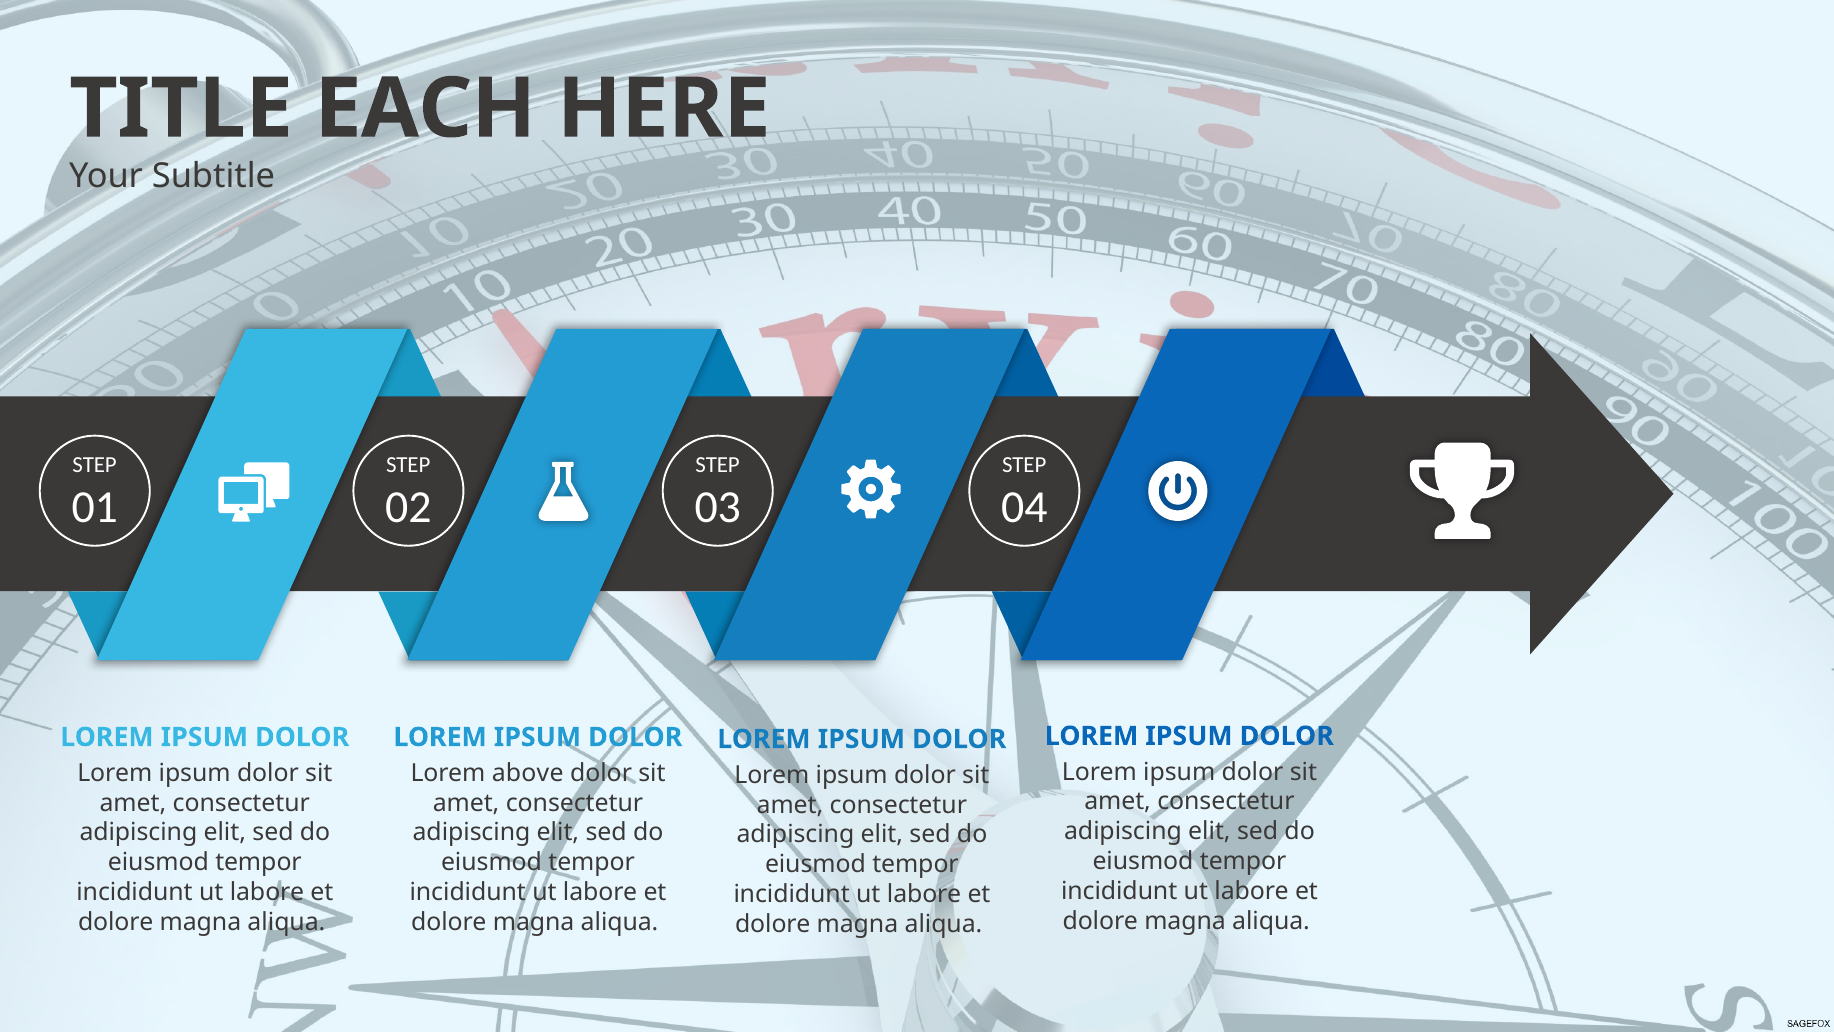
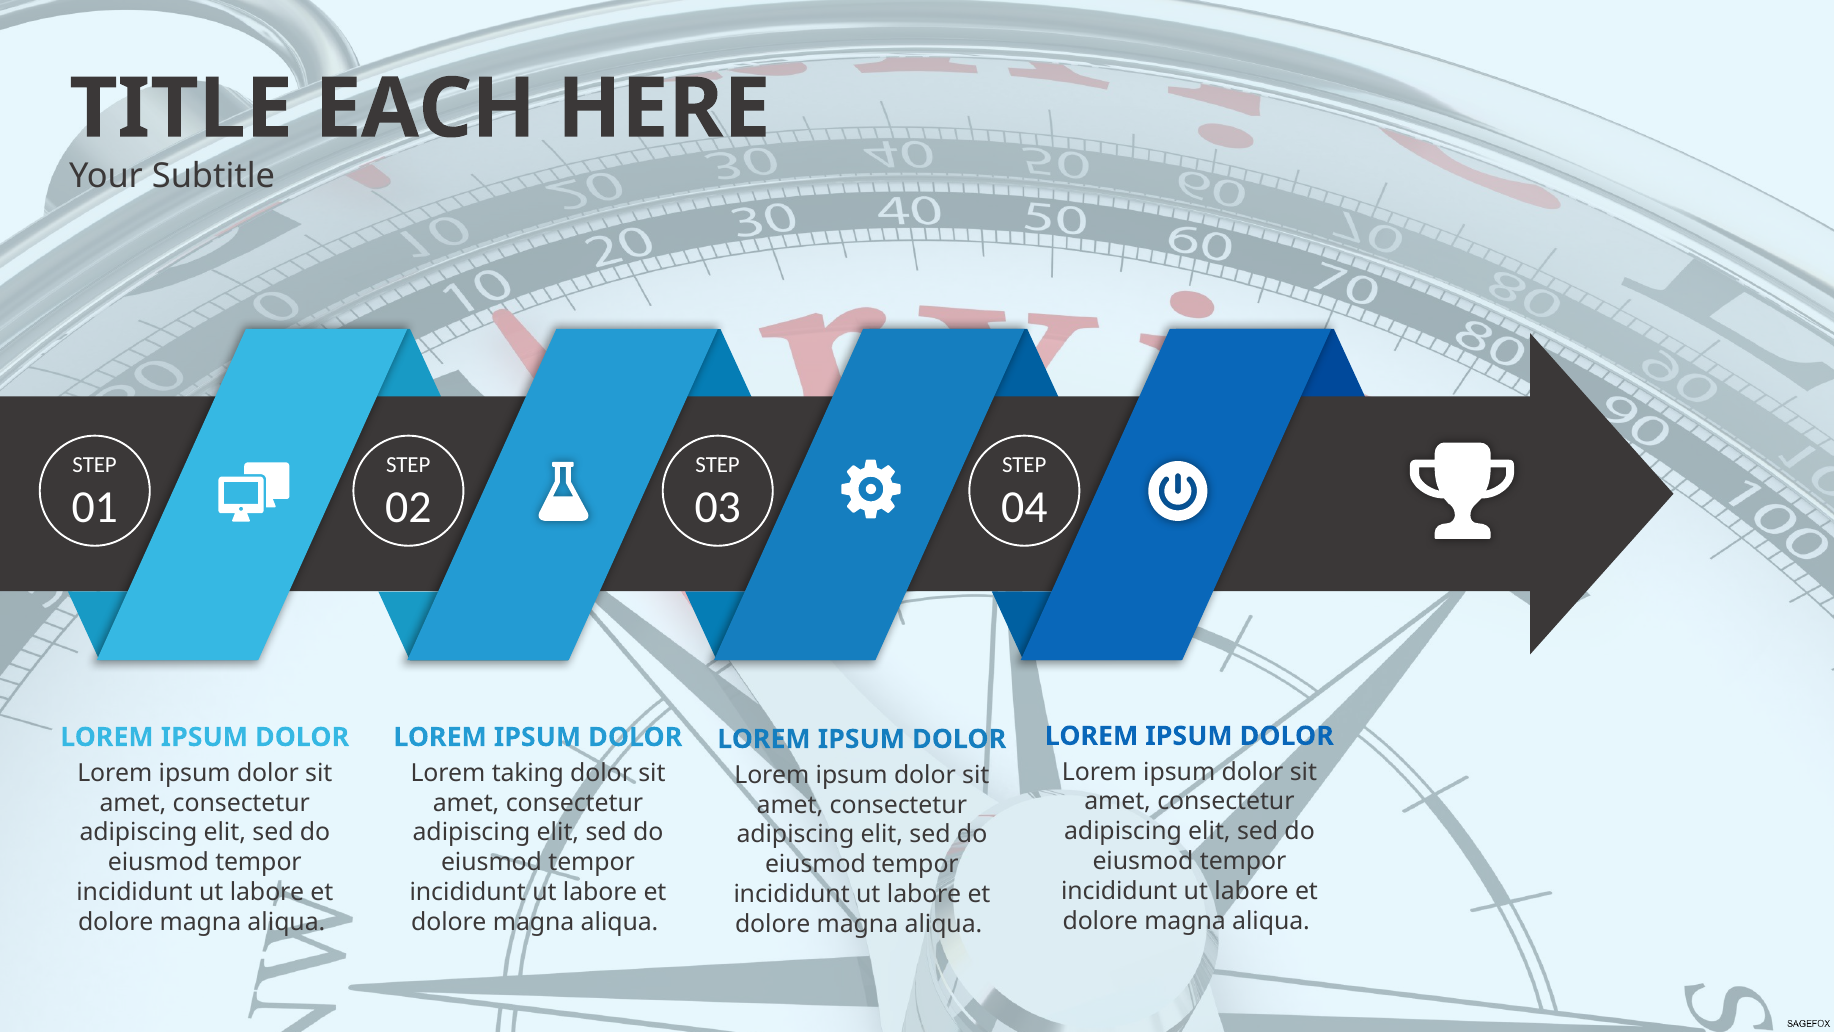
above: above -> taking (528, 773)
